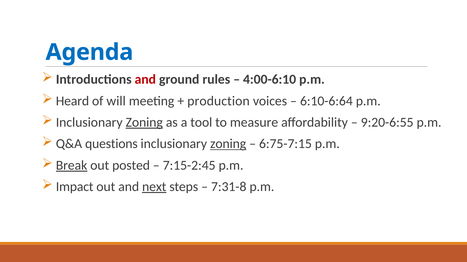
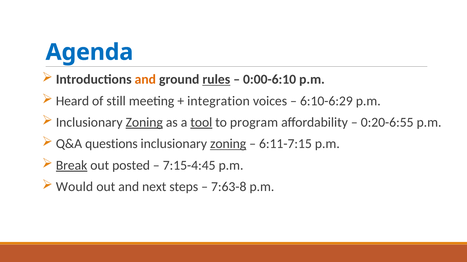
and colour: red -> orange (145, 80)
rules underline: none -> present (216, 80)
4:00-6:10: 4:00-6:10 -> 0:00-6:10 (270, 80)
will: will -> still (116, 101)
production: production -> integration (218, 101)
6:10-6:64: 6:10-6:64 -> 6:10-6:29 (326, 101)
tool underline: none -> present (201, 123)
measure: measure -> program (254, 123)
9:20-6:55: 9:20-6:55 -> 0:20-6:55 (387, 123)
6:75-7:15: 6:75-7:15 -> 6:11-7:15 (285, 144)
7:15-2:45: 7:15-2:45 -> 7:15-4:45 (189, 166)
Impact: Impact -> Would (75, 187)
next underline: present -> none (154, 187)
7:31-8: 7:31-8 -> 7:63-8 (229, 187)
